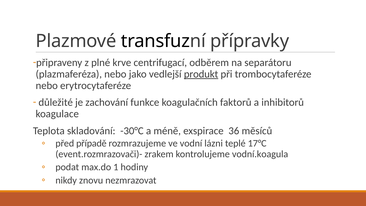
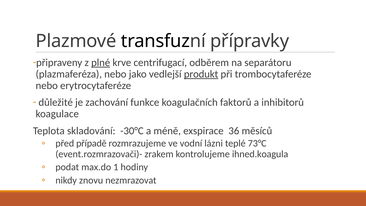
plné underline: none -> present (101, 62)
17°C: 17°C -> 73°C (257, 143)
vodní.koagula: vodní.koagula -> ihned.koagula (260, 154)
